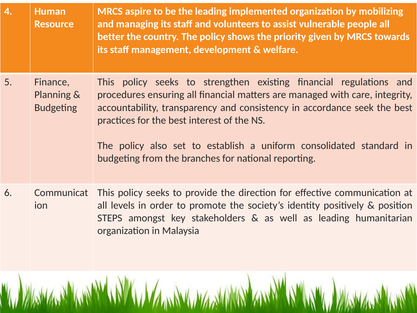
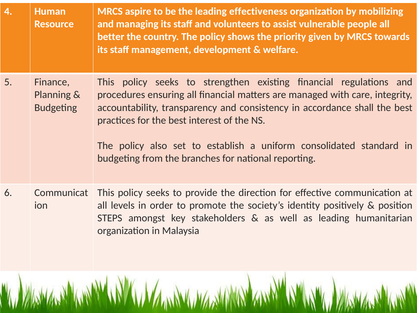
implemented: implemented -> effectiveness (258, 11)
seek: seek -> shall (364, 107)
